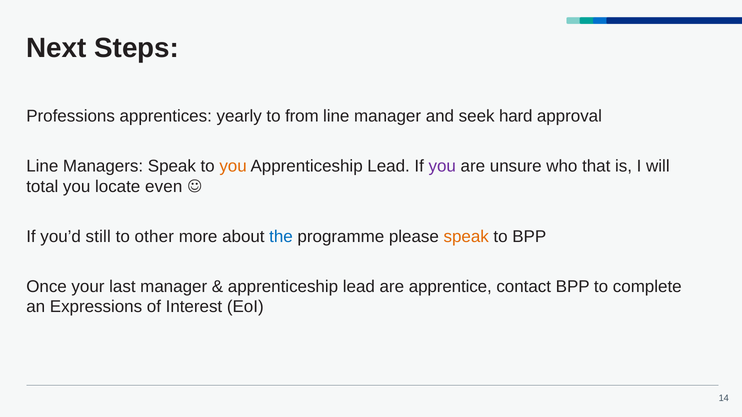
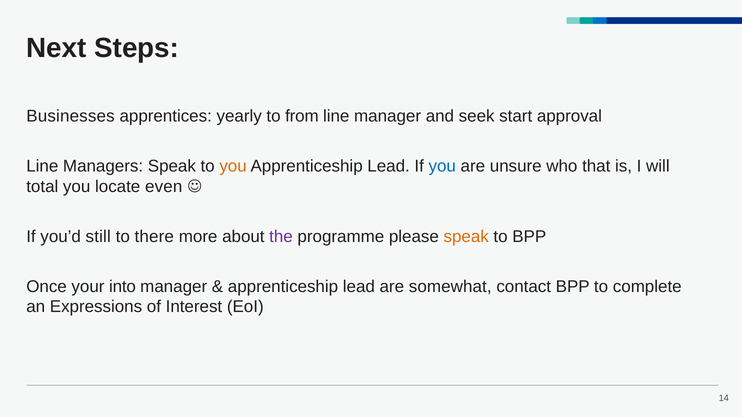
Professions: Professions -> Businesses (70, 116)
hard: hard -> start (516, 116)
you colour: purple -> blue (442, 166)
other: other -> there (154, 237)
the colour: blue -> purple (281, 237)
last: last -> into (122, 287)
apprentice: apprentice -> somewhat (450, 287)
